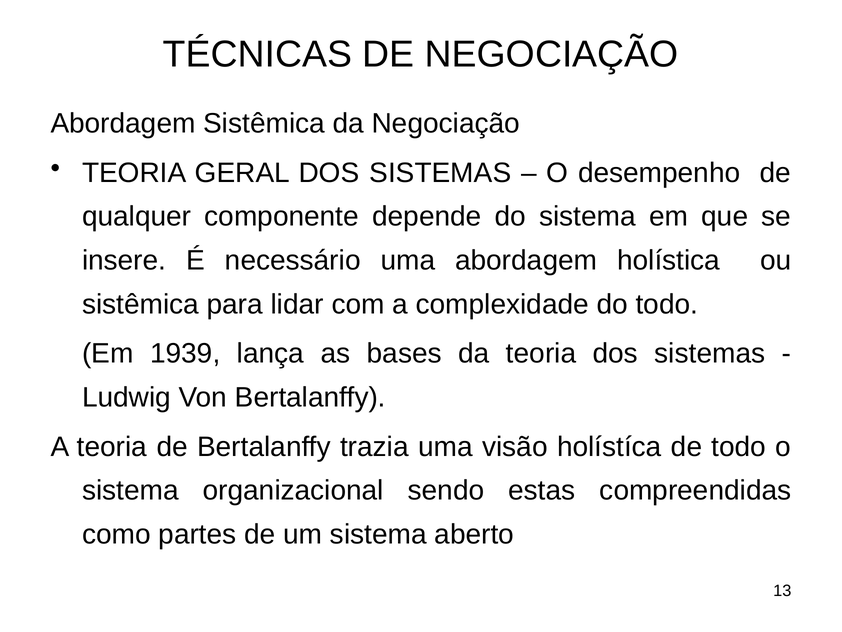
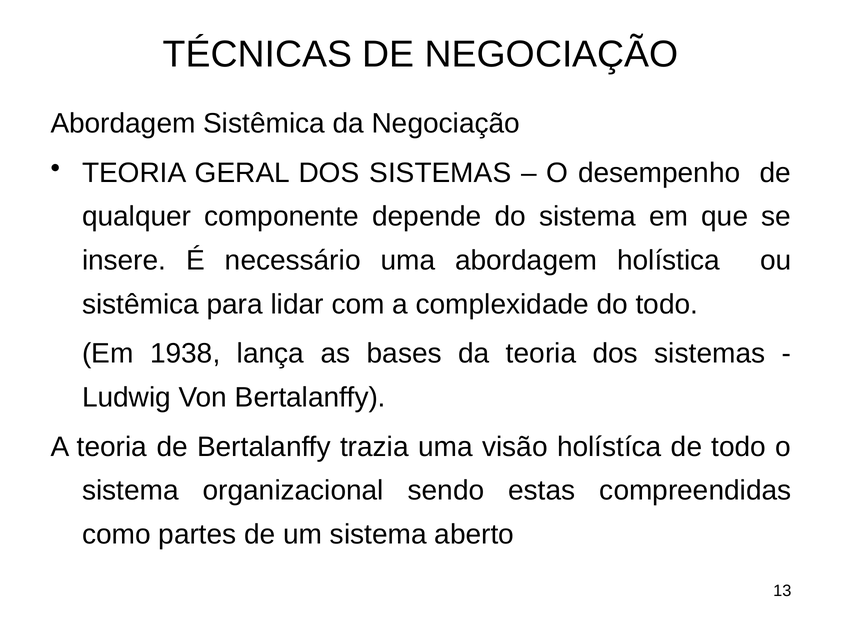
1939: 1939 -> 1938 (185, 353)
